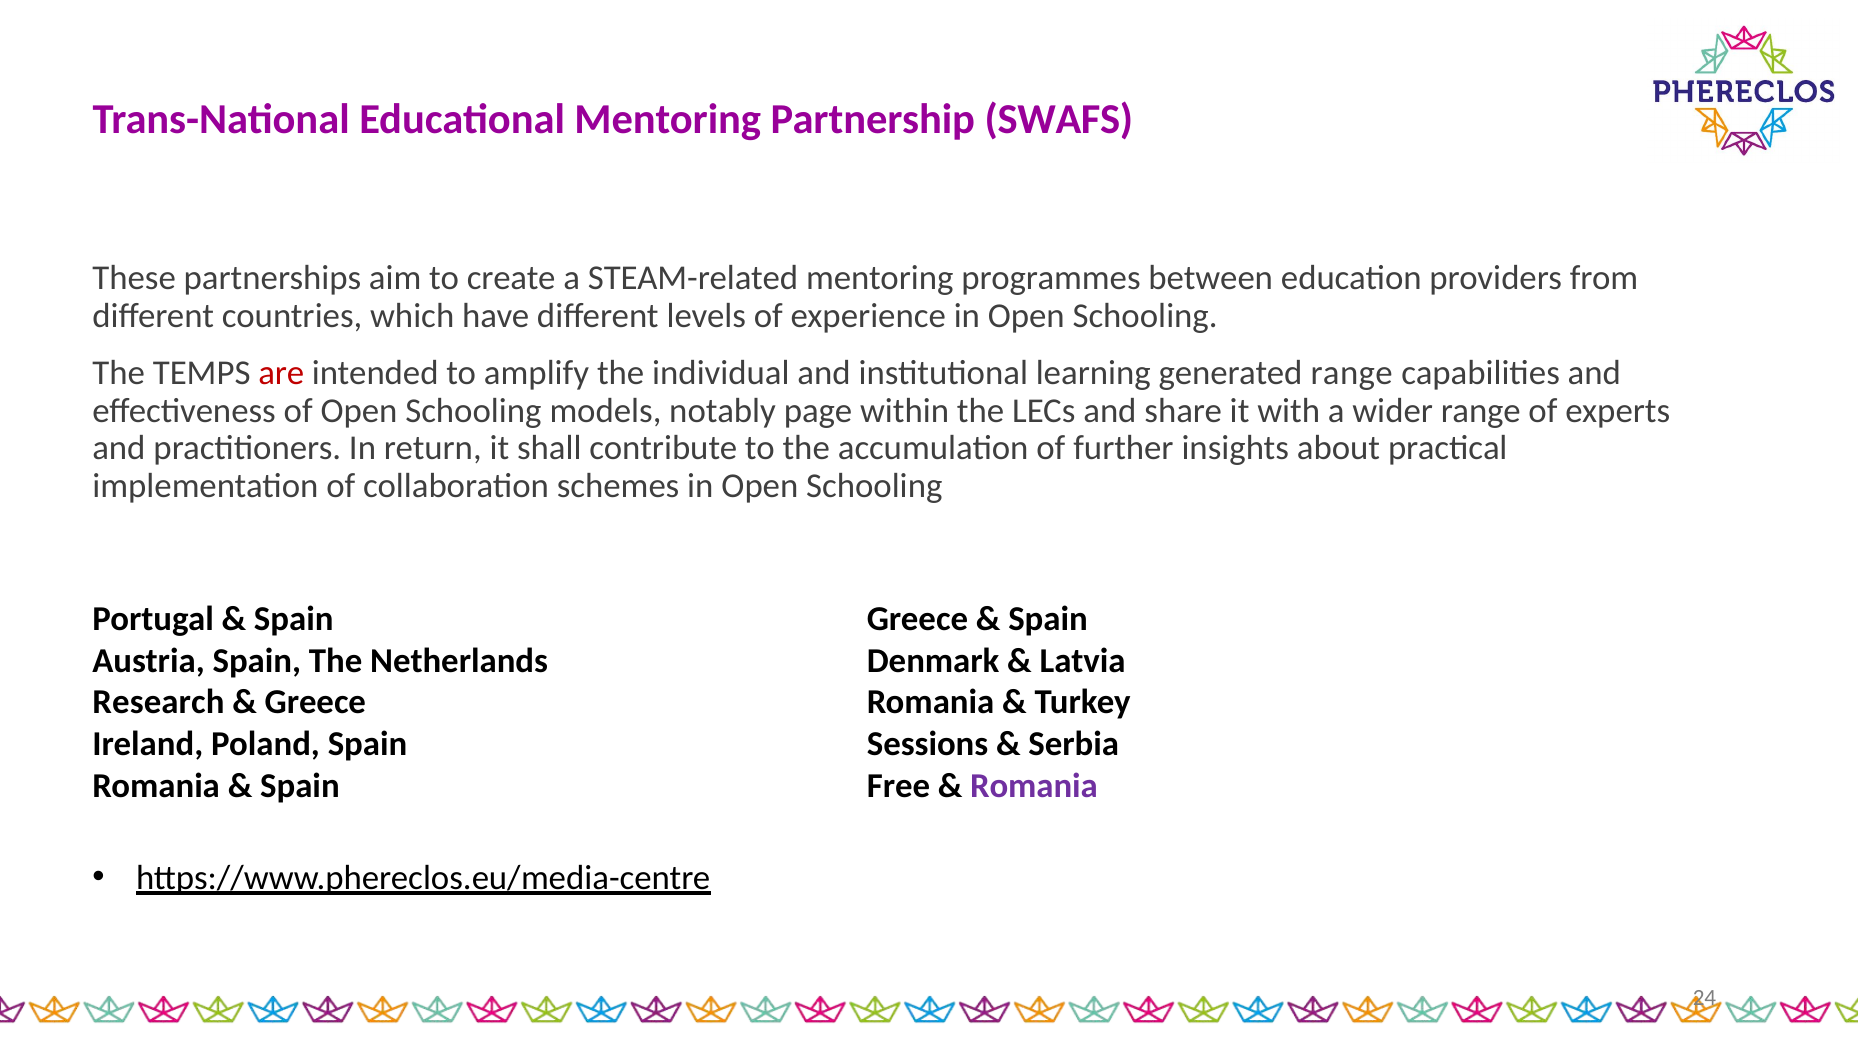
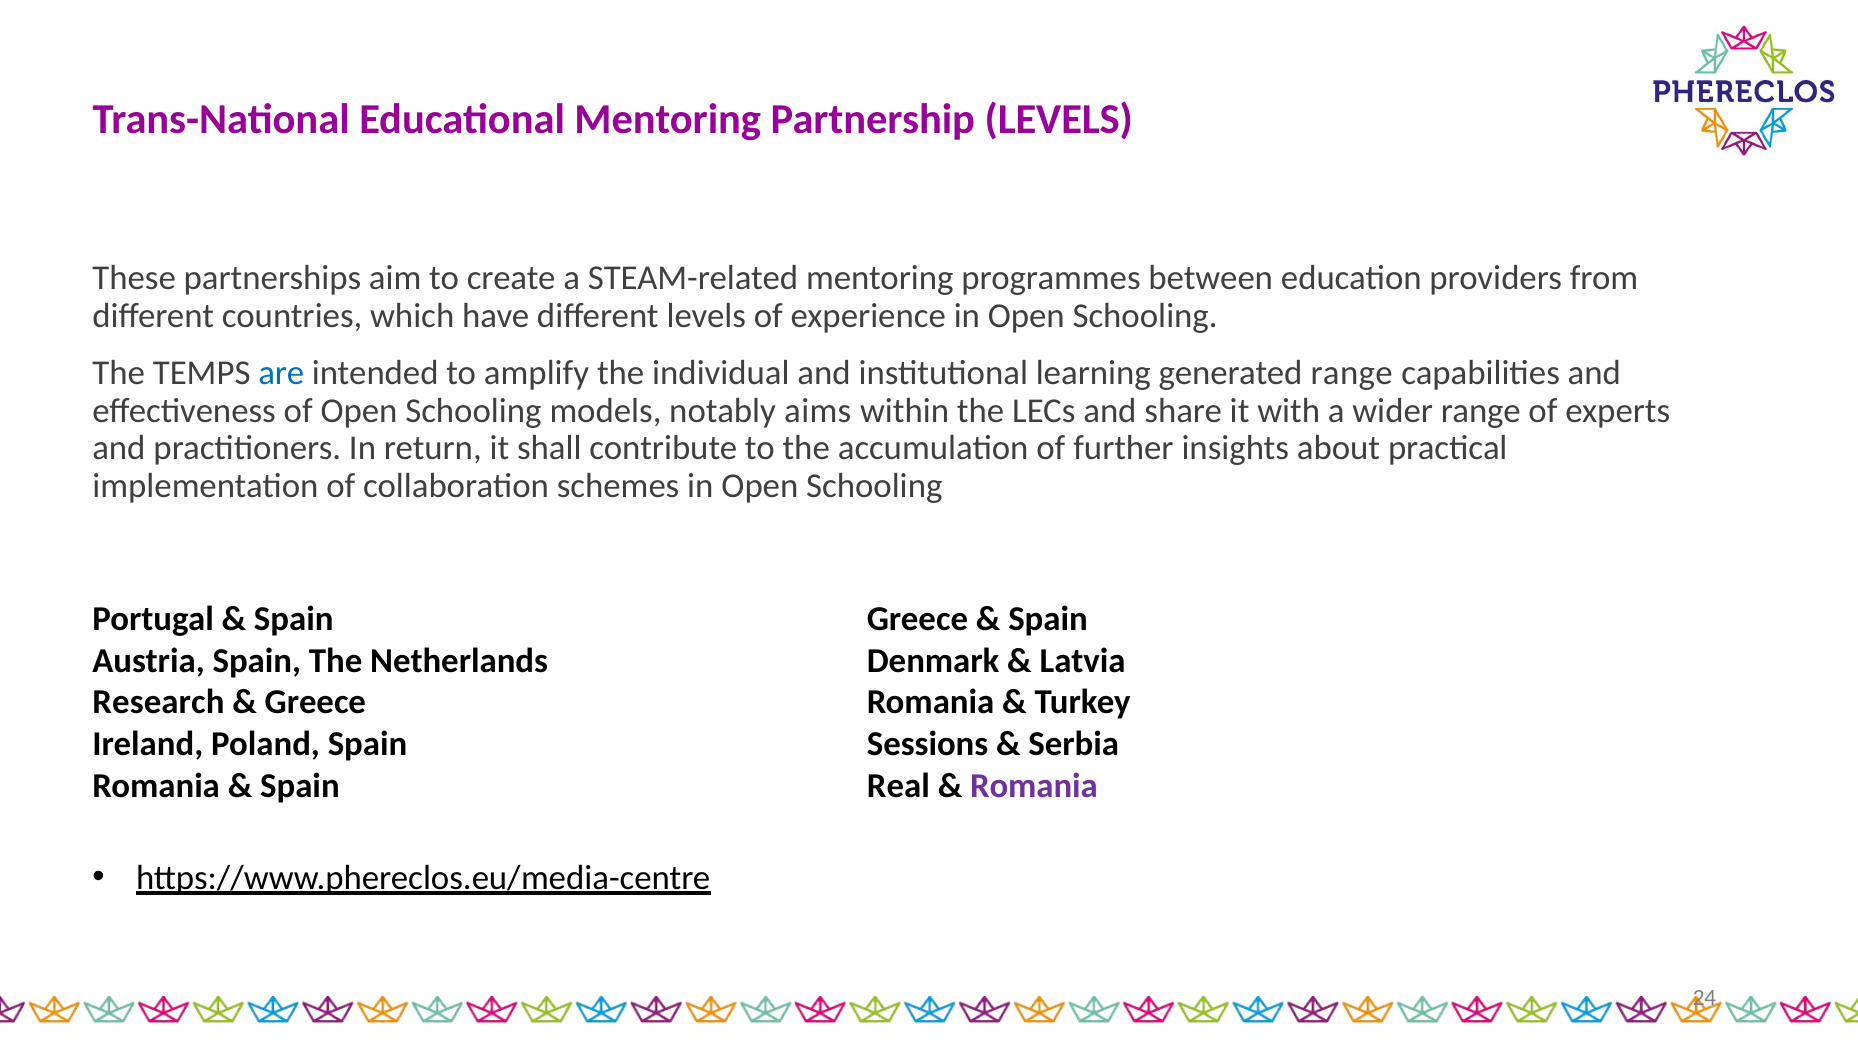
Partnership SWAFS: SWAFS -> LEVELS (1059, 119)
are colour: red -> blue (281, 373)
page: page -> aims (818, 411)
Free: Free -> Real (898, 786)
